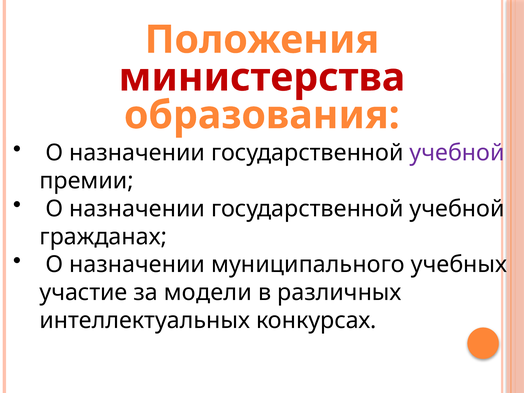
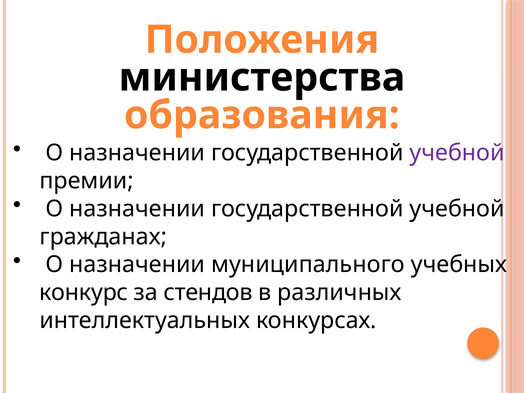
министерства colour: red -> black (262, 78)
участие: участие -> конкурс (84, 293)
модели: модели -> стендов (208, 293)
